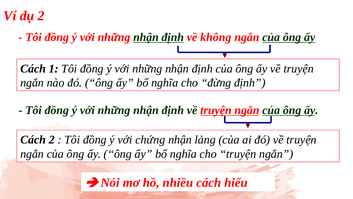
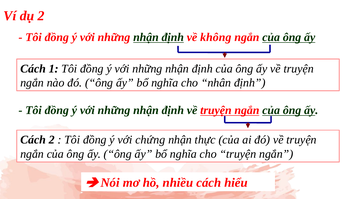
đừng: đừng -> nhân (216, 83)
lảng: lảng -> thực (205, 139)
